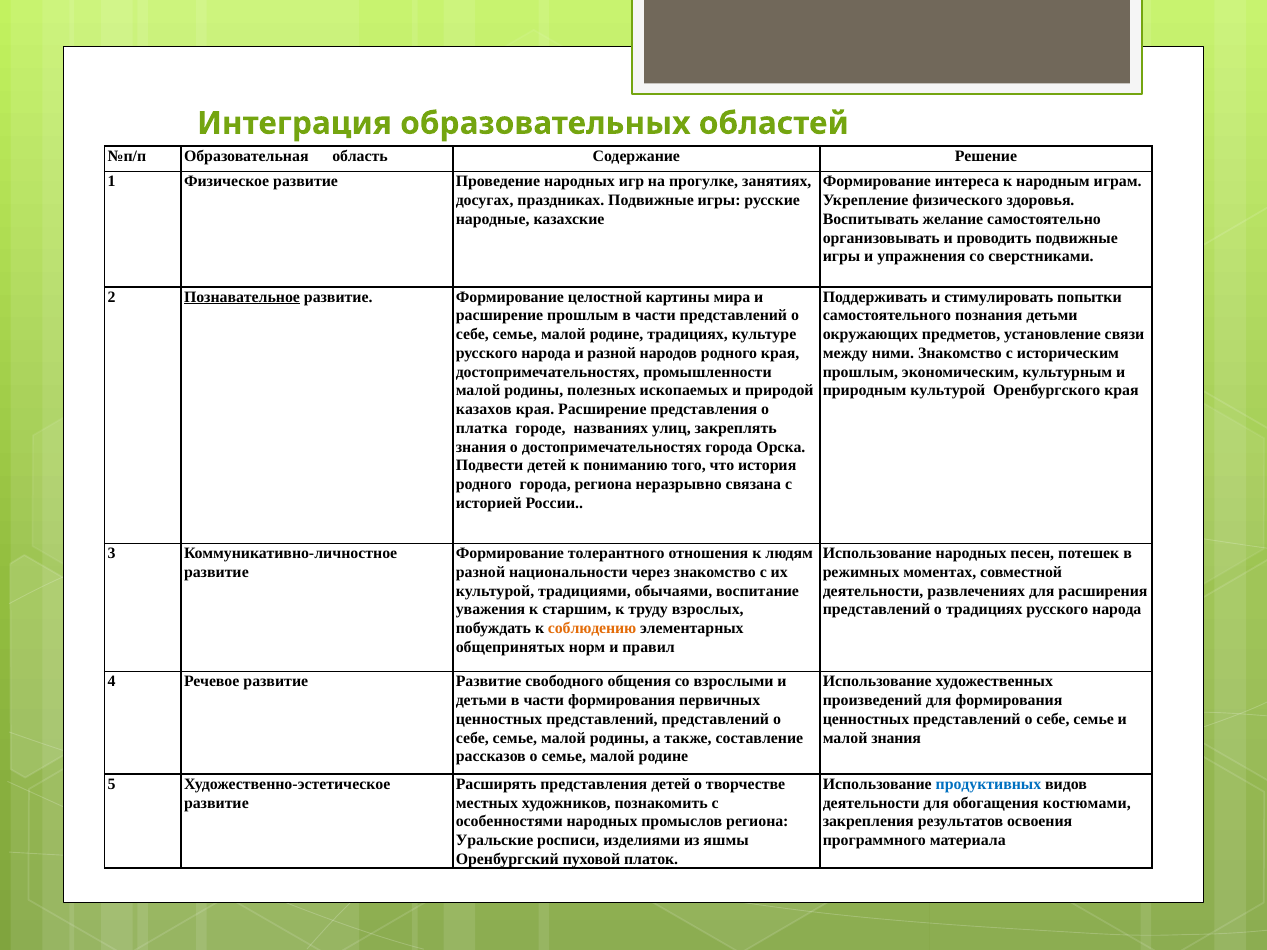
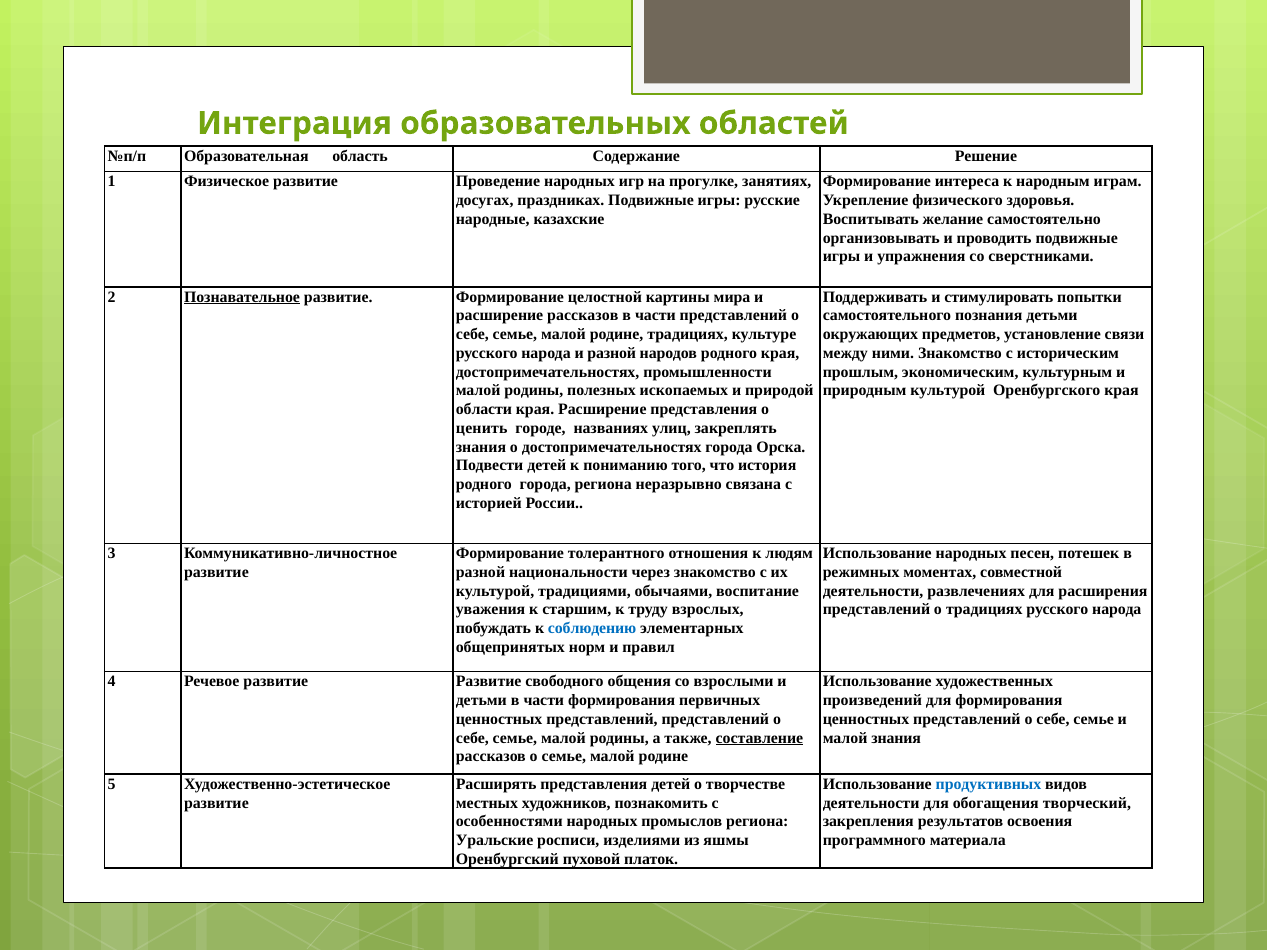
расширение прошлым: прошлым -> рассказов (583, 316)
казахов: казахов -> области (484, 410)
платка: платка -> ценить (482, 428)
соблюдению colour: orange -> blue (592, 629)
составление underline: none -> present (759, 738)
костюмами: костюмами -> творческий (1087, 803)
